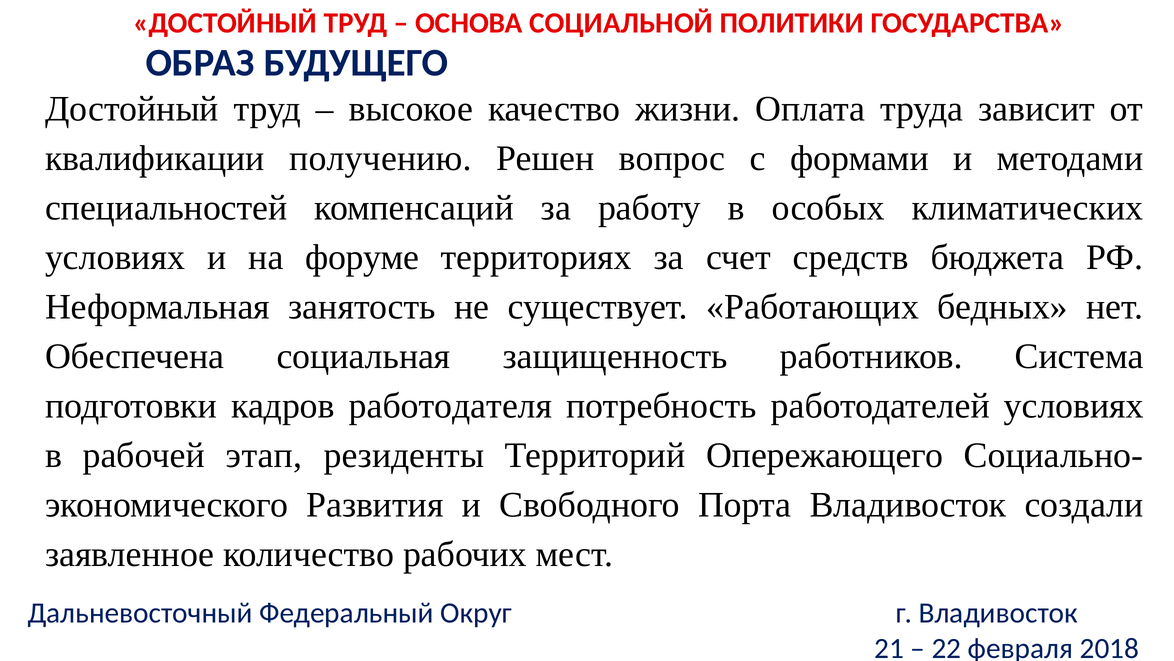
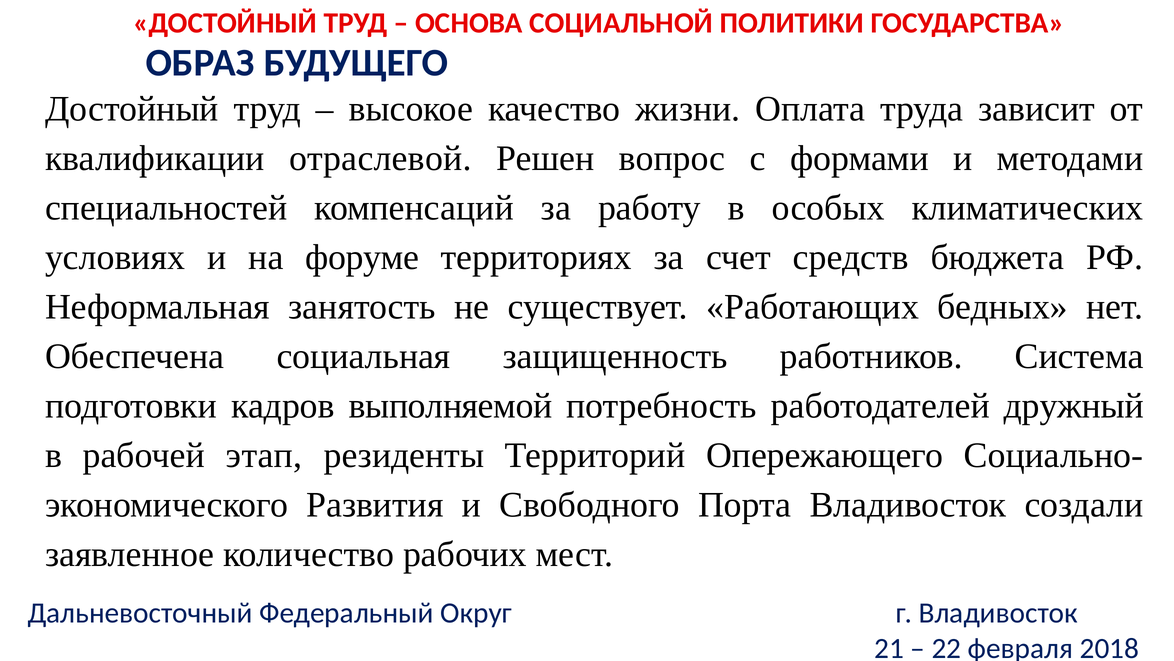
получению: получению -> отраслевой (380, 158)
работодателя: работодателя -> выполняемой (451, 406)
работодателей условиях: условиях -> дружный (1074, 406)
